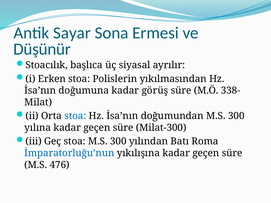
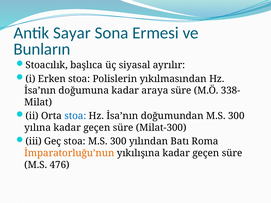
Düşünür: Düşünür -> Bunların (42, 49)
görüş: görüş -> araya (155, 91)
İmparatorluğu’nun colour: blue -> orange (69, 153)
